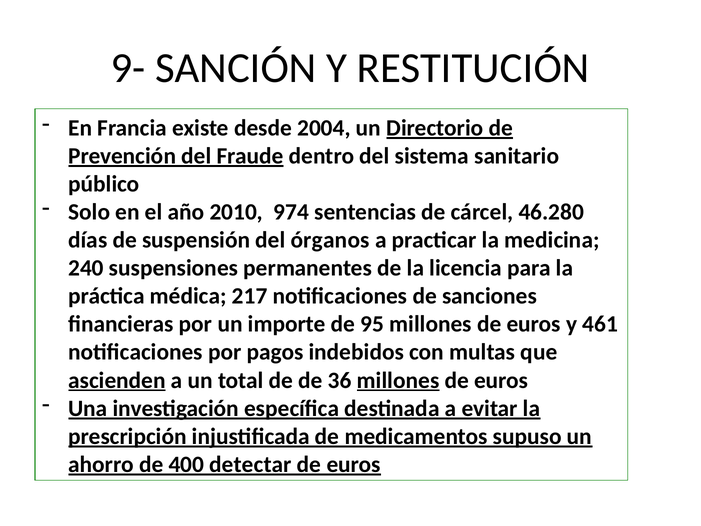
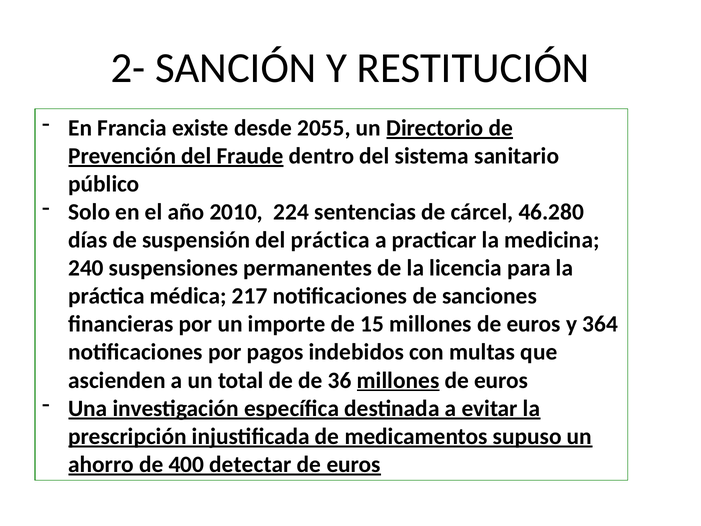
9-: 9- -> 2- (128, 68)
2004: 2004 -> 2055 (324, 128)
974: 974 -> 224 (291, 212)
del órganos: órganos -> práctica (330, 240)
95: 95 -> 15 (372, 324)
461: 461 -> 364 (600, 324)
ascienden underline: present -> none (117, 380)
